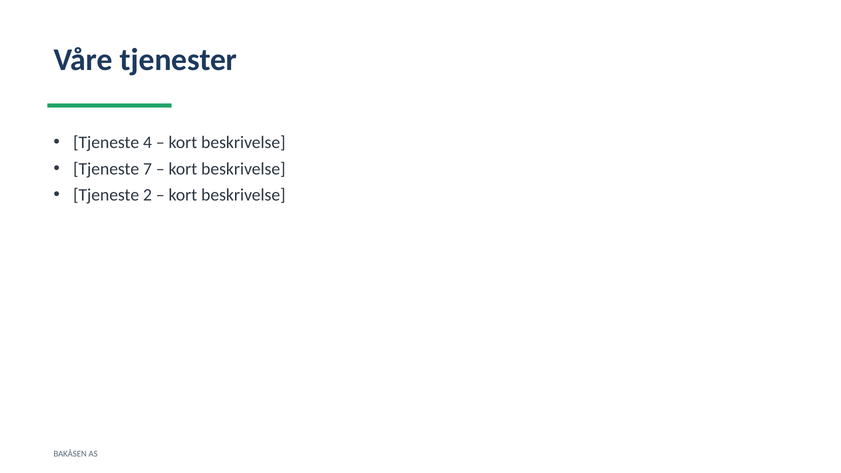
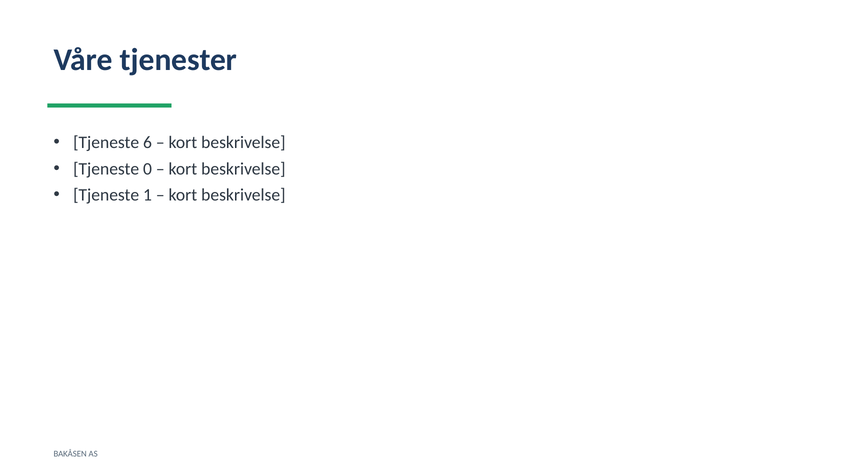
4: 4 -> 6 (147, 142)
7: 7 -> 0 (147, 169)
2: 2 -> 1 (147, 195)
